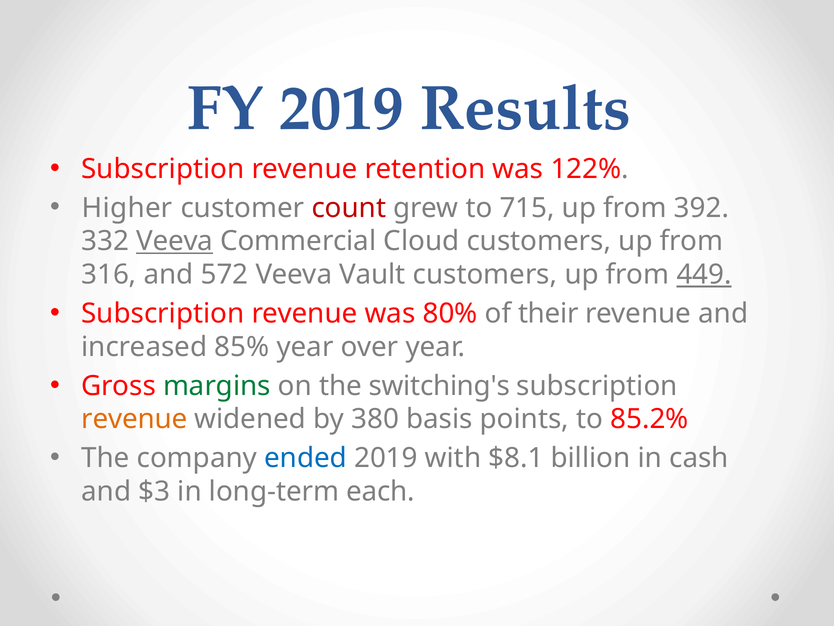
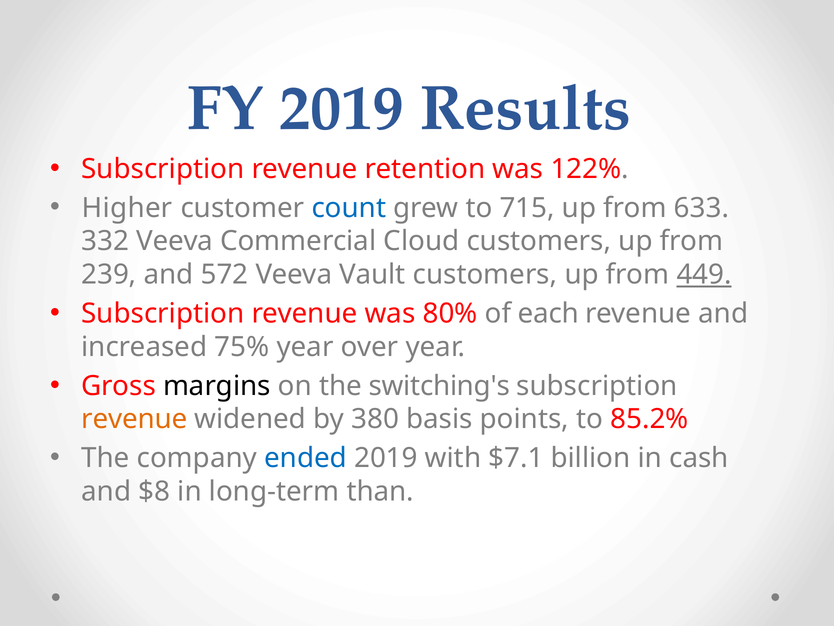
count colour: red -> blue (349, 208)
392: 392 -> 633 (702, 208)
Veeva underline: present -> none (175, 241)
316: 316 -> 239 (109, 274)
their: their -> each (548, 313)
85%: 85% -> 75% (242, 347)
margins colour: green -> black (217, 386)
$8.1: $8.1 -> $7.1 (516, 458)
$3: $3 -> $8 (154, 491)
each: each -> than (380, 491)
